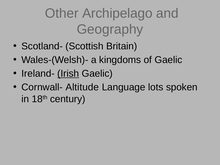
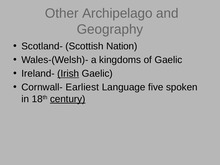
Britain: Britain -> Nation (122, 46)
Altitude: Altitude -> Earliest (82, 87)
lots: lots -> five (156, 87)
century underline: none -> present (68, 99)
